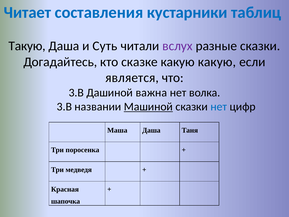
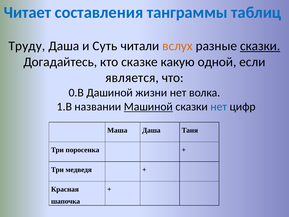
кустарники: кустарники -> танграммы (187, 12)
Такую: Такую -> Труду (27, 46)
вслух colour: purple -> orange (178, 46)
сказки underline: none -> present (260, 46)
какую какую: какую -> одной (217, 62)
3.В: 3.В -> 0.В (76, 93)
важна: важна -> жизни (151, 93)
3.В: 3.В -> 1.В (64, 107)
